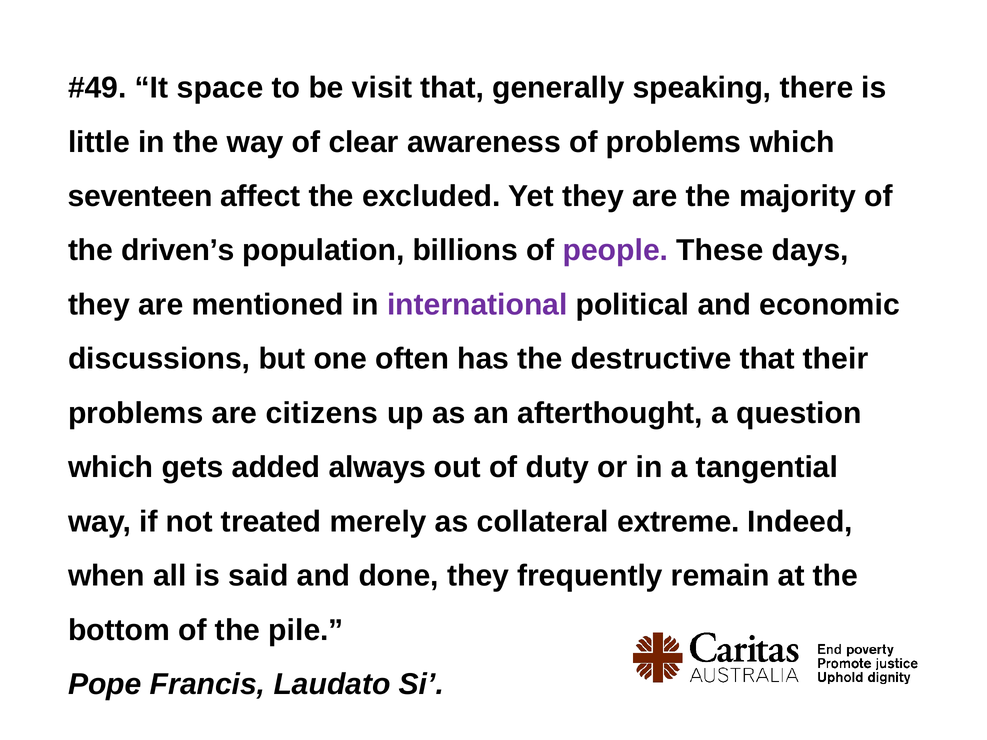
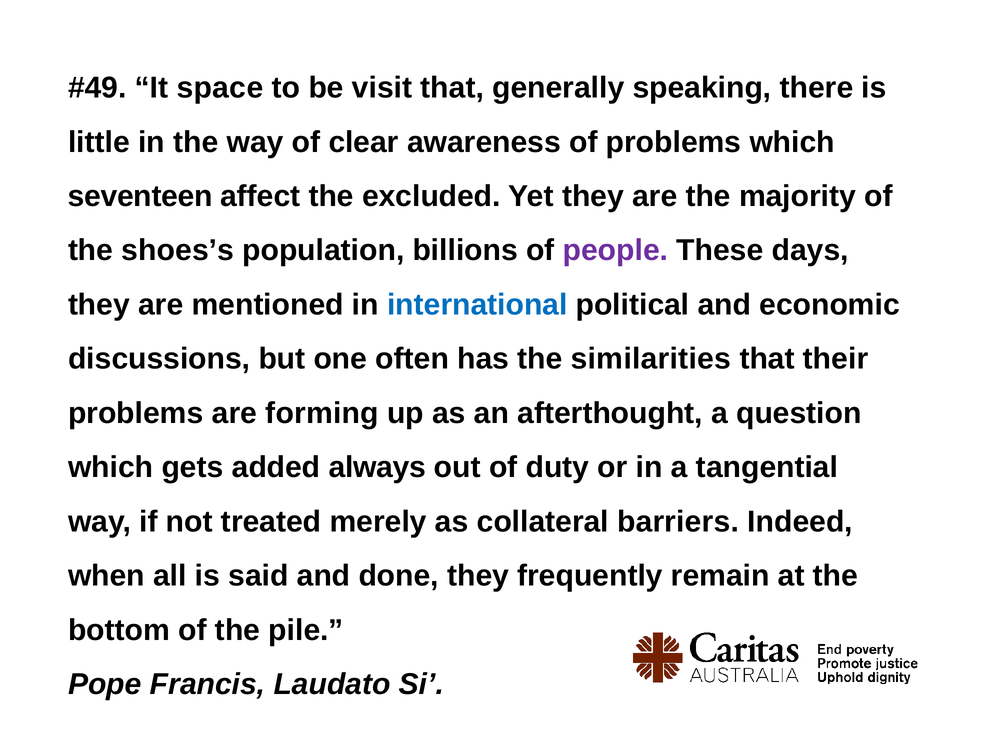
driven’s: driven’s -> shoes’s (178, 251)
international colour: purple -> blue (477, 305)
destructive: destructive -> similarities (651, 359)
citizens: citizens -> forming (322, 413)
extreme: extreme -> barriers (678, 522)
